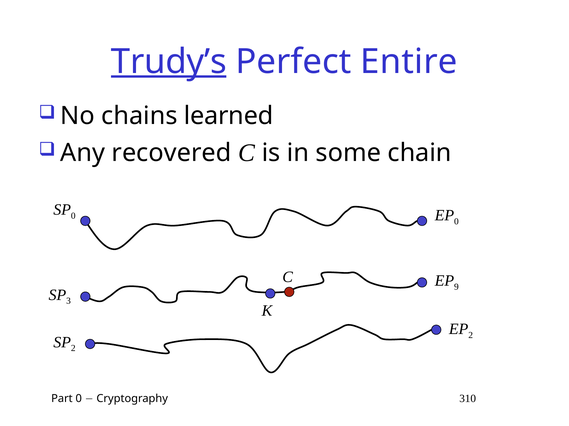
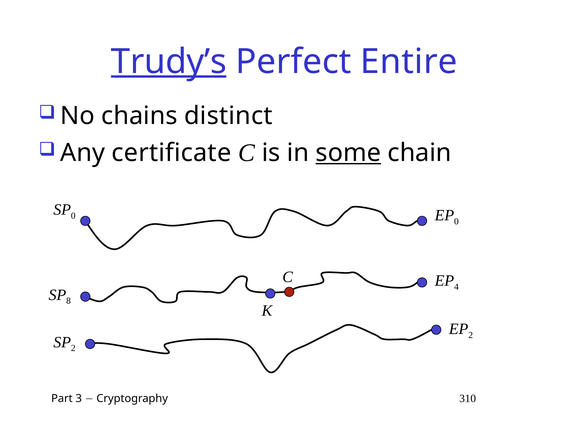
learned: learned -> distinct (228, 116)
recovered: recovered -> certificate (171, 153)
some underline: none -> present (348, 153)
9: 9 -> 4 (456, 287)
3: 3 -> 8 (69, 301)
Part 0: 0 -> 3 (79, 399)
